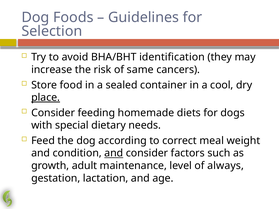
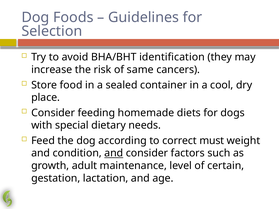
place underline: present -> none (46, 98)
meal: meal -> must (212, 141)
always: always -> certain (226, 166)
